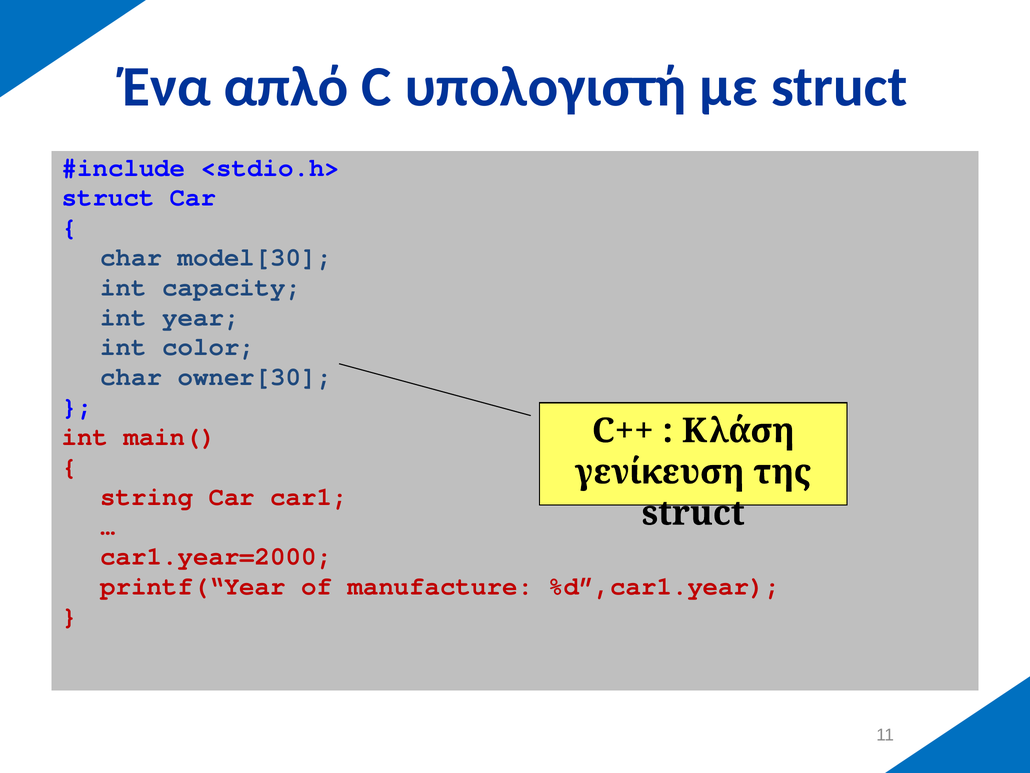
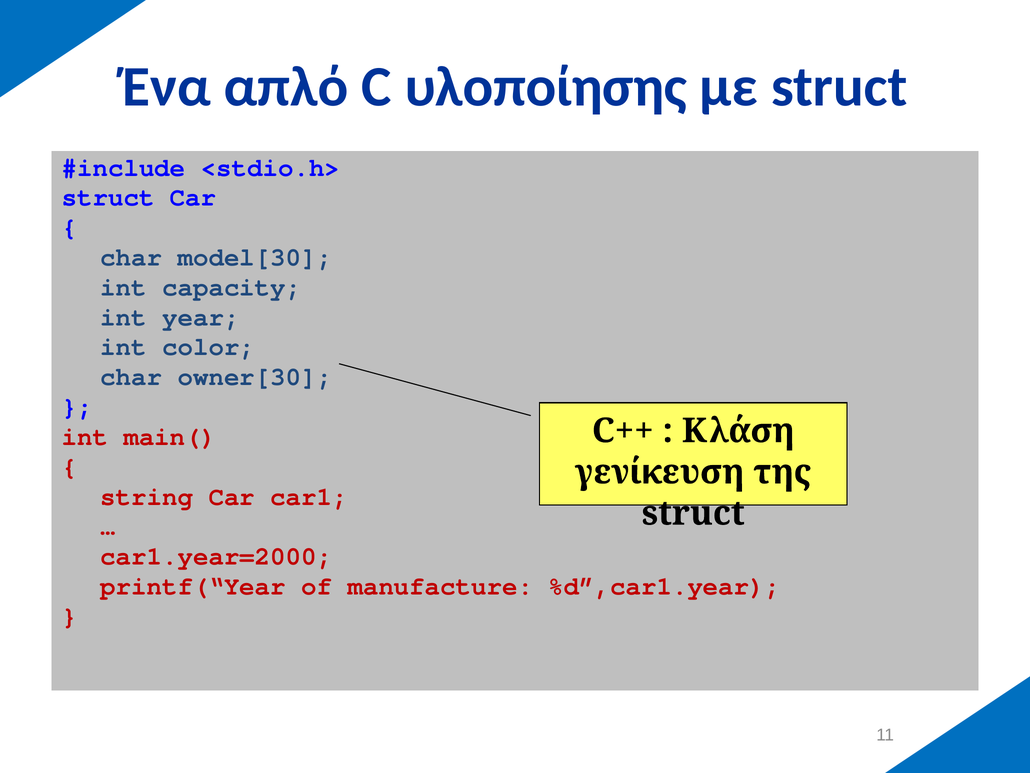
υπολογιστή: υπολογιστή -> υλοποίησης (546, 87)
